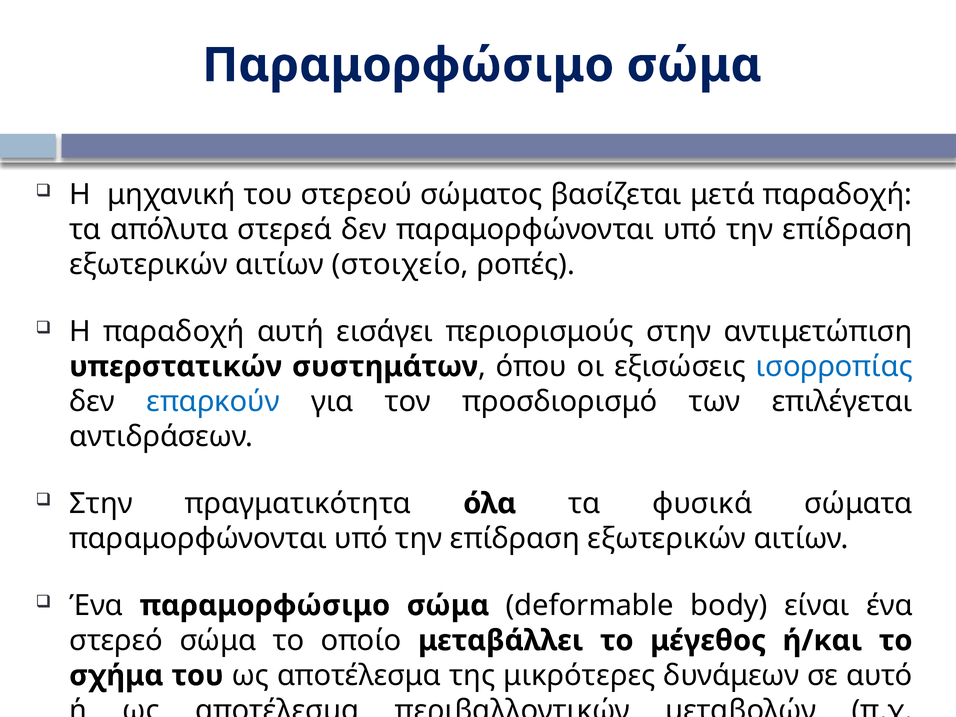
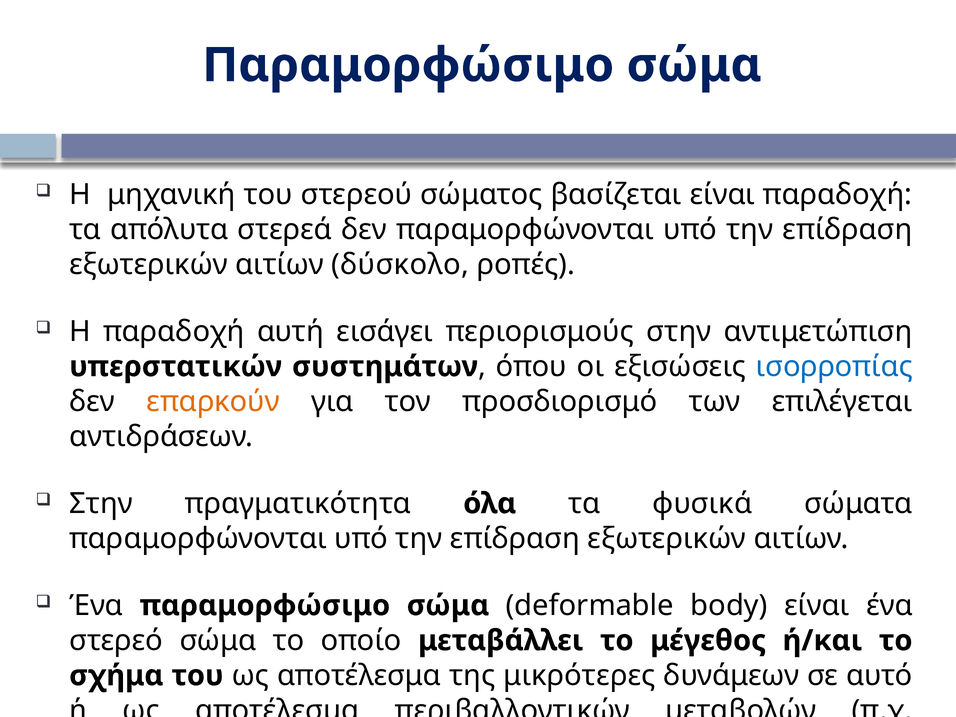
βασίζεται μετά: μετά -> είναι (723, 195)
στοιχείο: στοιχείο -> δύσκολο (400, 265)
επαρκούν colour: blue -> orange (213, 402)
